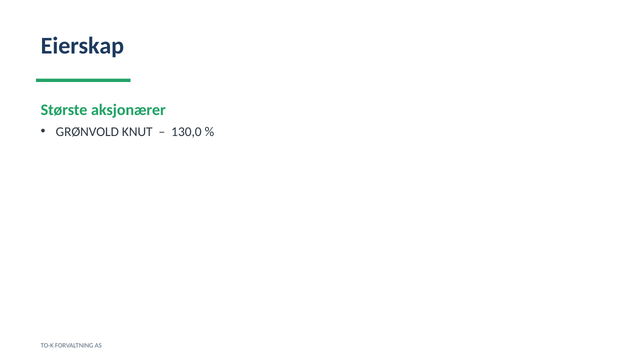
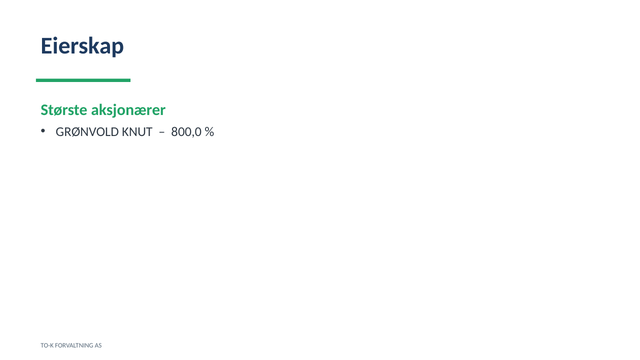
130,0: 130,0 -> 800,0 (186, 132)
